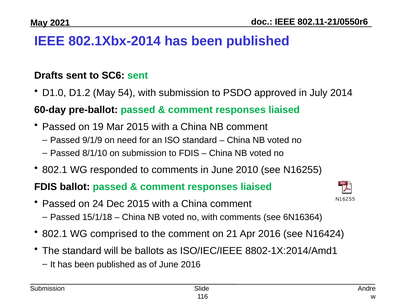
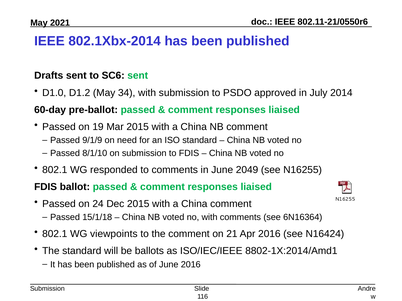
54: 54 -> 34 (127, 93)
2010: 2010 -> 2049 (247, 170)
comprised: comprised -> viewpoints (114, 234)
